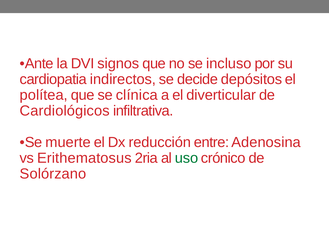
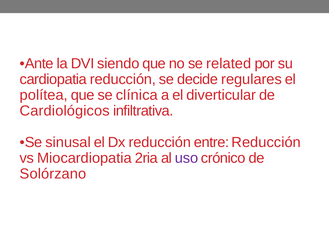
signos: signos -> siendo (118, 64)
incluso: incluso -> related (229, 64)
cardiopatia indirectos: indirectos -> reducción (123, 80)
depósitos: depósitos -> regulares (252, 80)
muerte: muerte -> sinusal (68, 143)
entre Adenosina: Adenosina -> Reducción (266, 143)
Erithematosus: Erithematosus -> Miocardiopatia (84, 159)
uso colour: green -> purple (187, 159)
